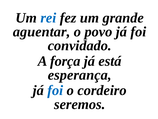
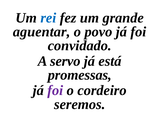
força: força -> servo (65, 61)
esperança: esperança -> promessas (80, 75)
foi colour: blue -> purple (55, 90)
